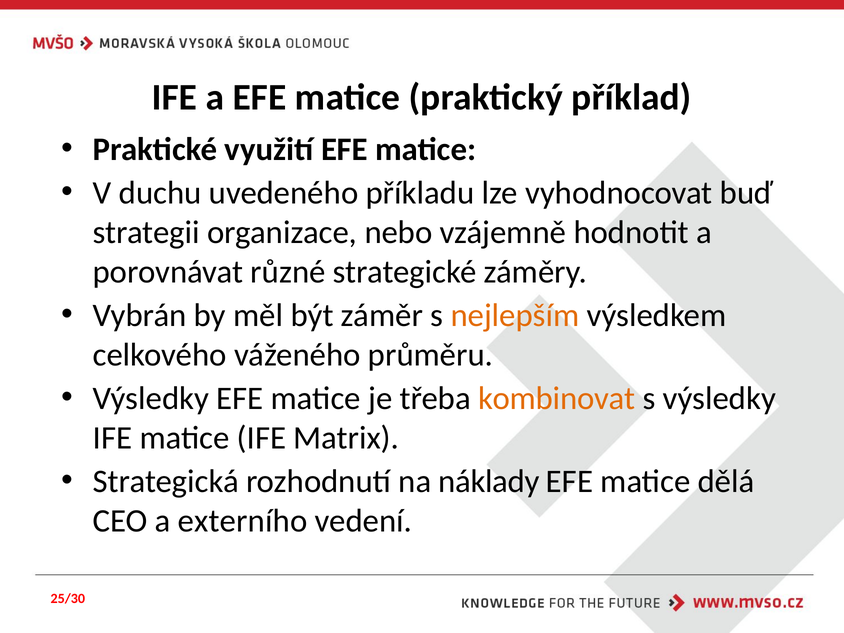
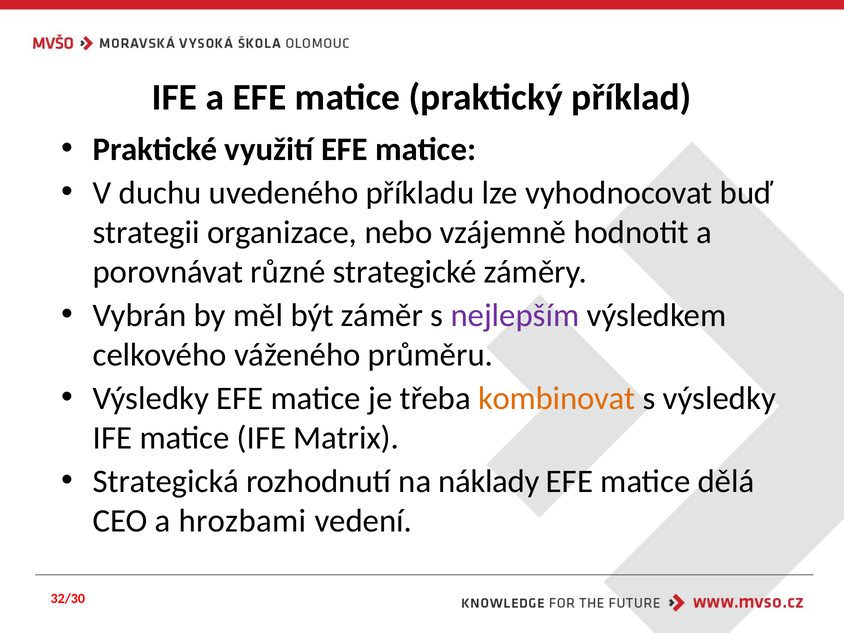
nejlepším colour: orange -> purple (515, 315)
externího: externího -> hrozbami (242, 521)
25/30: 25/30 -> 32/30 (68, 599)
